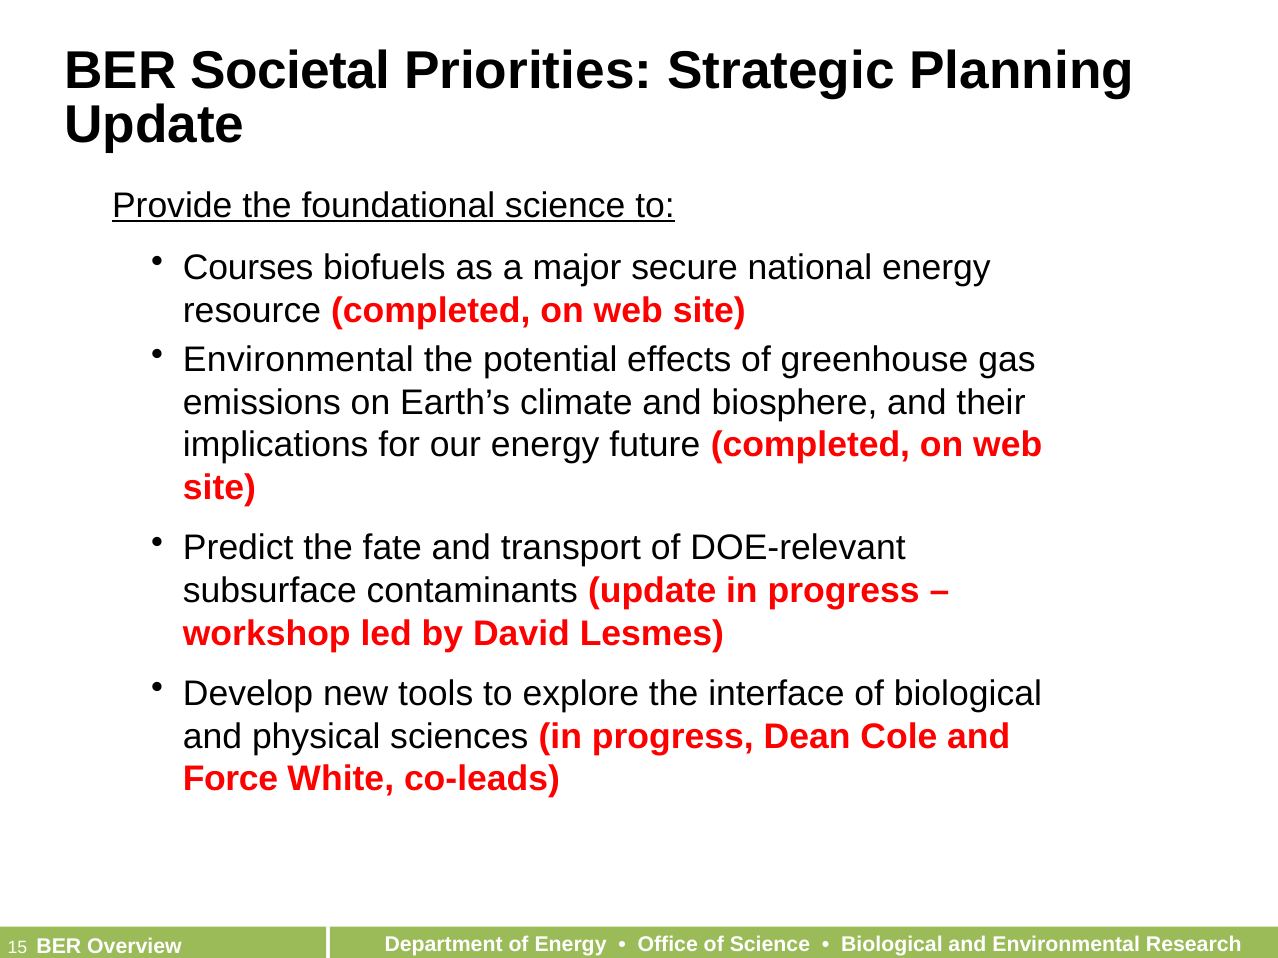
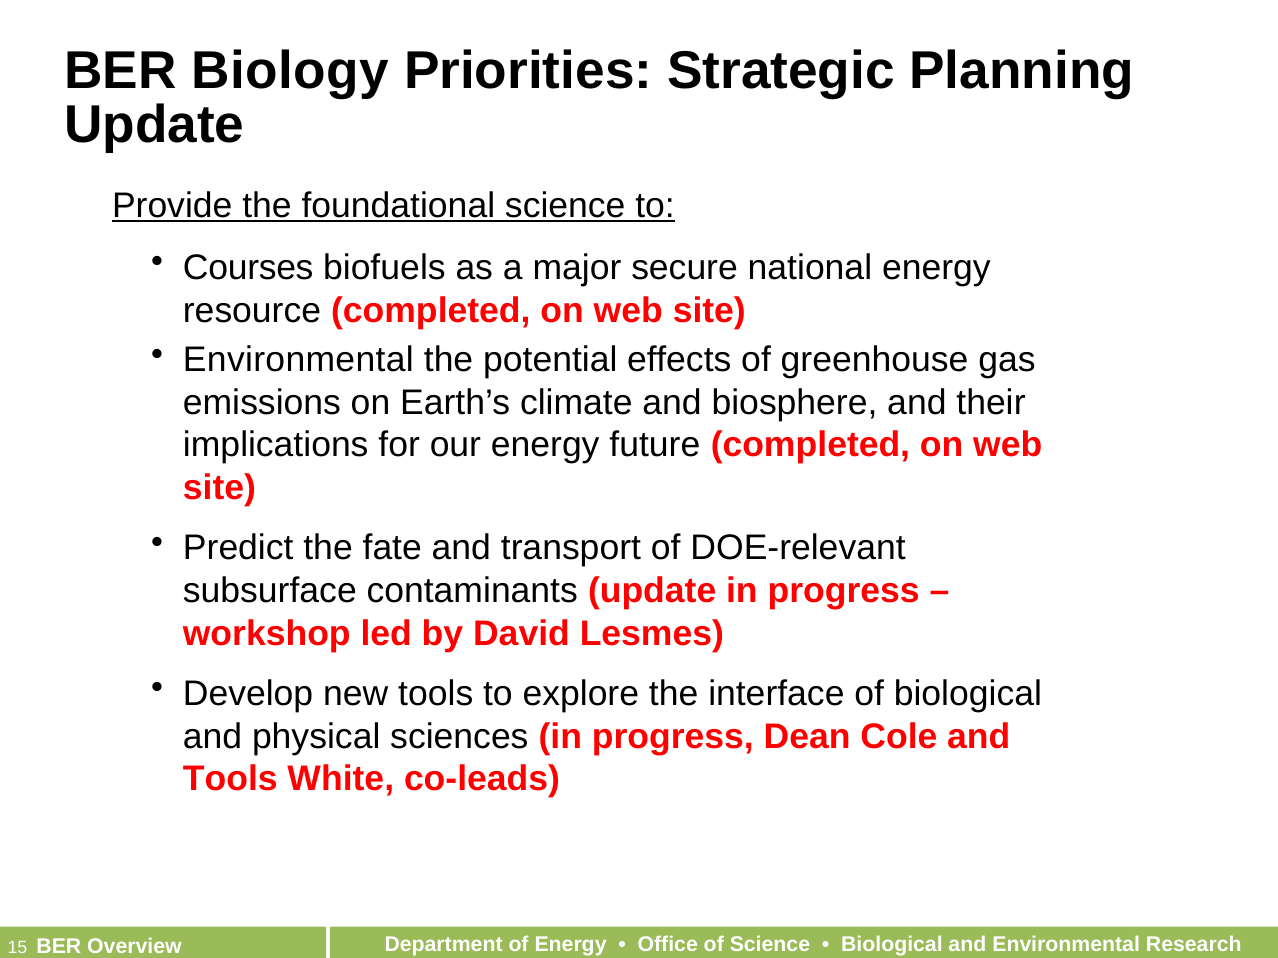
Societal: Societal -> Biology (290, 71)
Force: Force -> Tools (230, 779)
